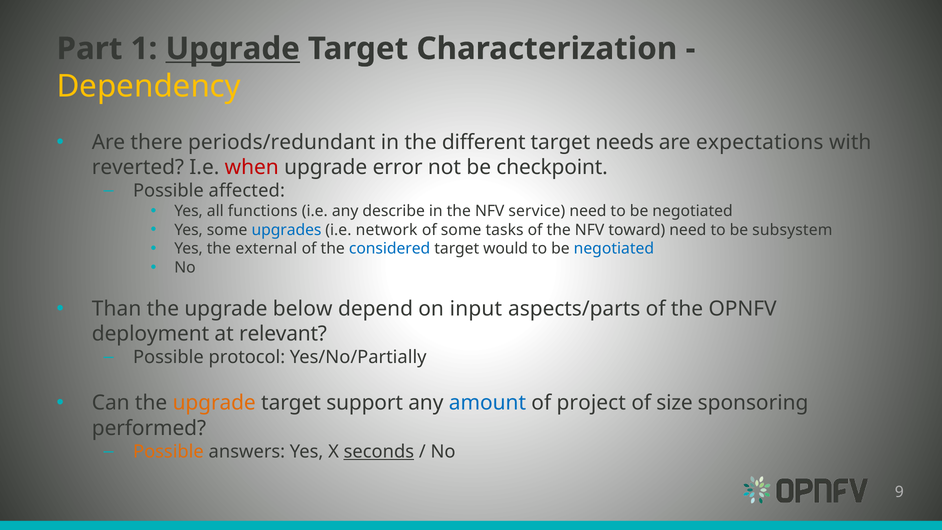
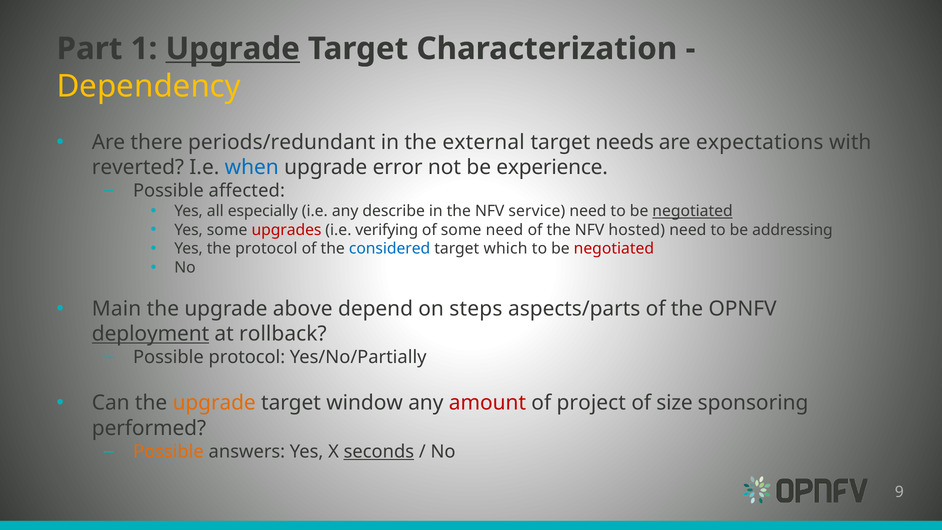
different: different -> external (484, 142)
when colour: red -> blue (252, 167)
checkpoint: checkpoint -> experience (552, 167)
functions: functions -> especially (263, 211)
negotiated underline: none -> present (693, 211)
upgrades colour: blue -> red (286, 230)
network: network -> verifying (387, 230)
some tasks: tasks -> need (504, 230)
toward: toward -> hosted (637, 230)
subsystem: subsystem -> addressing (792, 230)
the external: external -> protocol (266, 249)
would: would -> which (505, 249)
negotiated colour: blue -> red (614, 249)
Than: Than -> Main (117, 309)
below: below -> above (303, 309)
input: input -> steps (476, 309)
deployment underline: none -> present (151, 334)
relevant: relevant -> rollback (283, 334)
support: support -> window (365, 403)
amount colour: blue -> red (487, 403)
